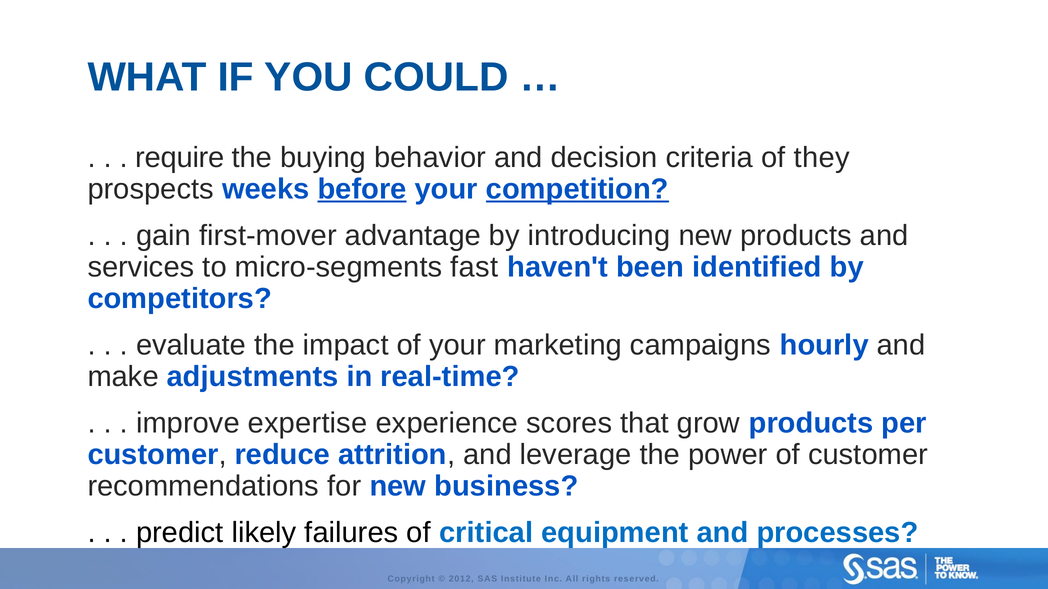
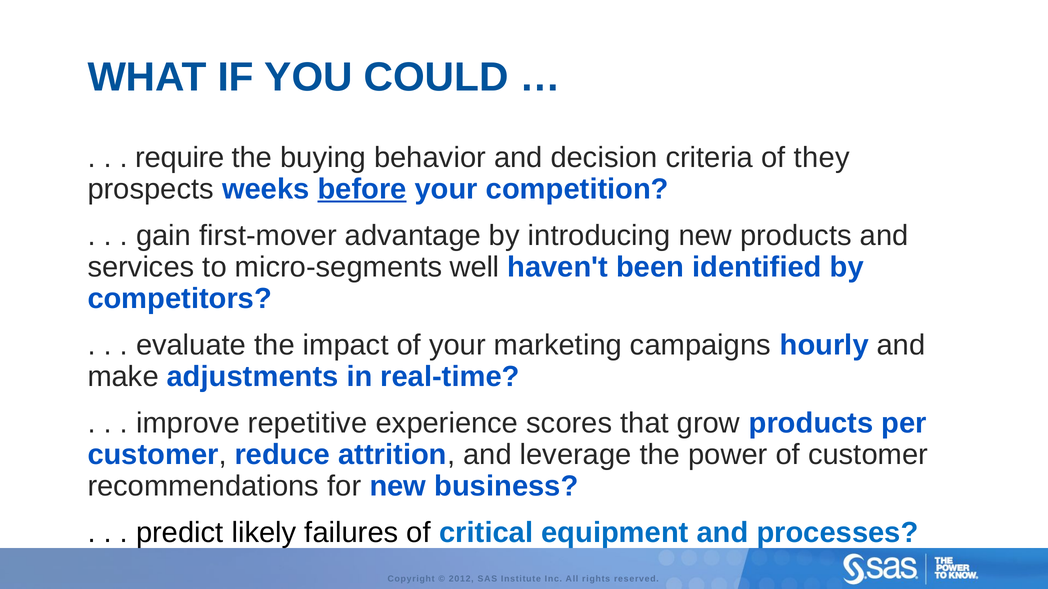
competition underline: present -> none (577, 189)
fast: fast -> well (475, 267)
expertise: expertise -> repetitive (308, 424)
